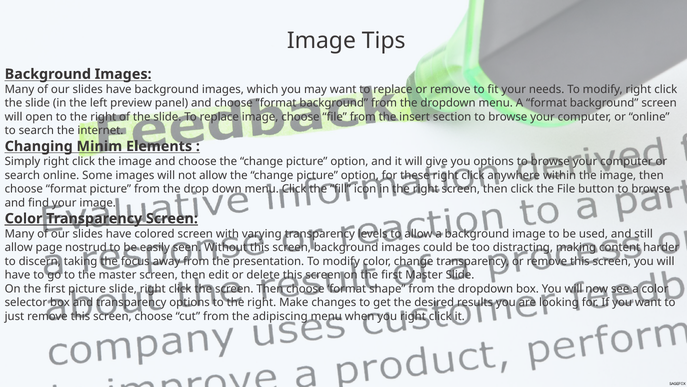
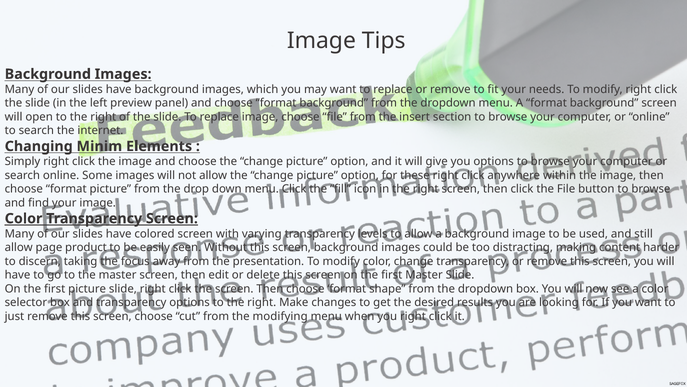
nostrud: nostrud -> product (86, 247)
adipiscing: adipiscing -> modifying (280, 316)
